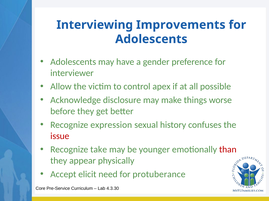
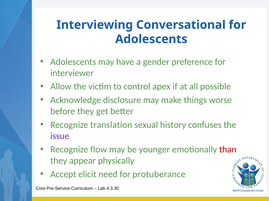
Improvements: Improvements -> Conversational (181, 25)
expression: expression -> translation (111, 125)
issue colour: red -> purple (60, 136)
take: take -> flow (99, 150)
